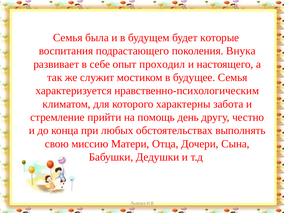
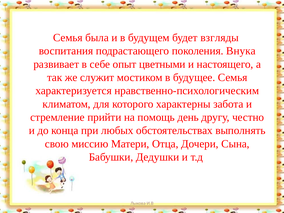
которые: которые -> взгляды (220, 38)
проходил: проходил -> цветными (162, 64)
